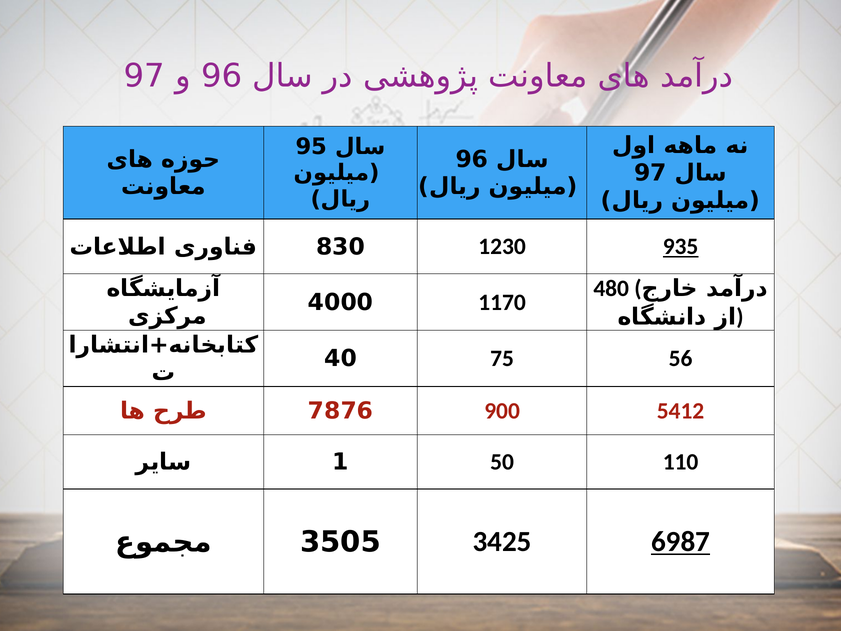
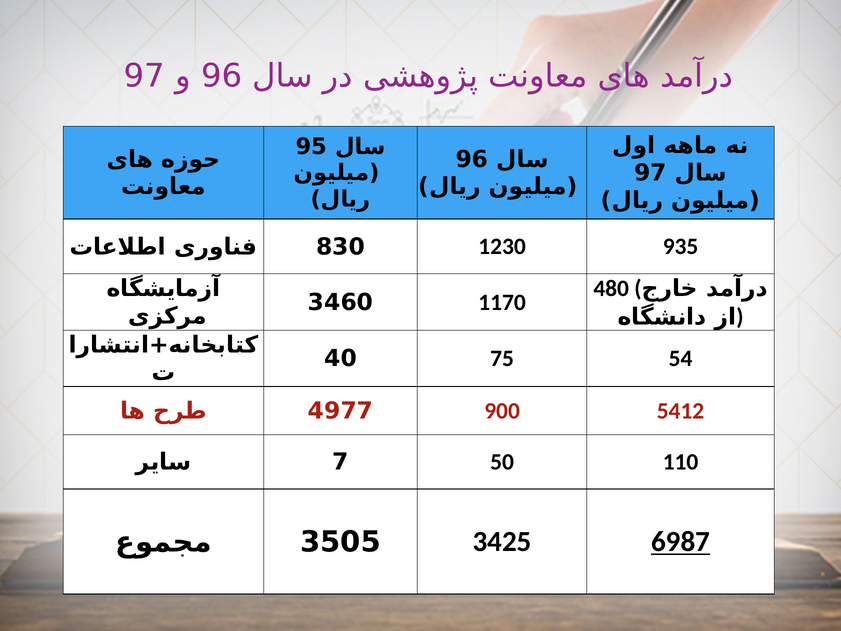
935 underline: present -> none (681, 247)
4000: 4000 -> 3460 (341, 302)
56: 56 -> 54 (681, 358)
7876: 7876 -> 4977 (341, 411)
1: 1 -> 7 (341, 462)
